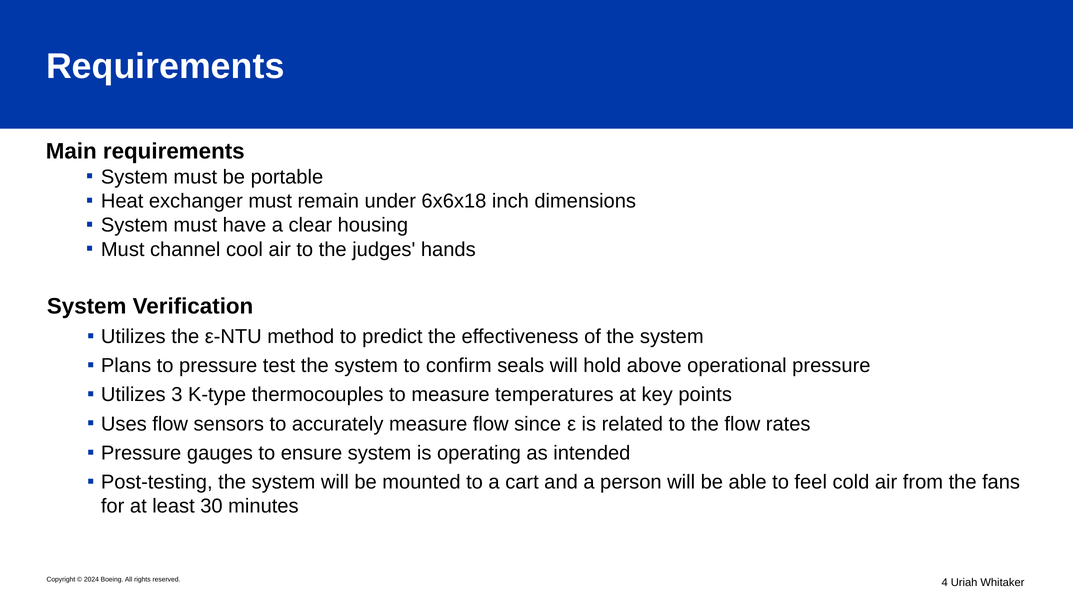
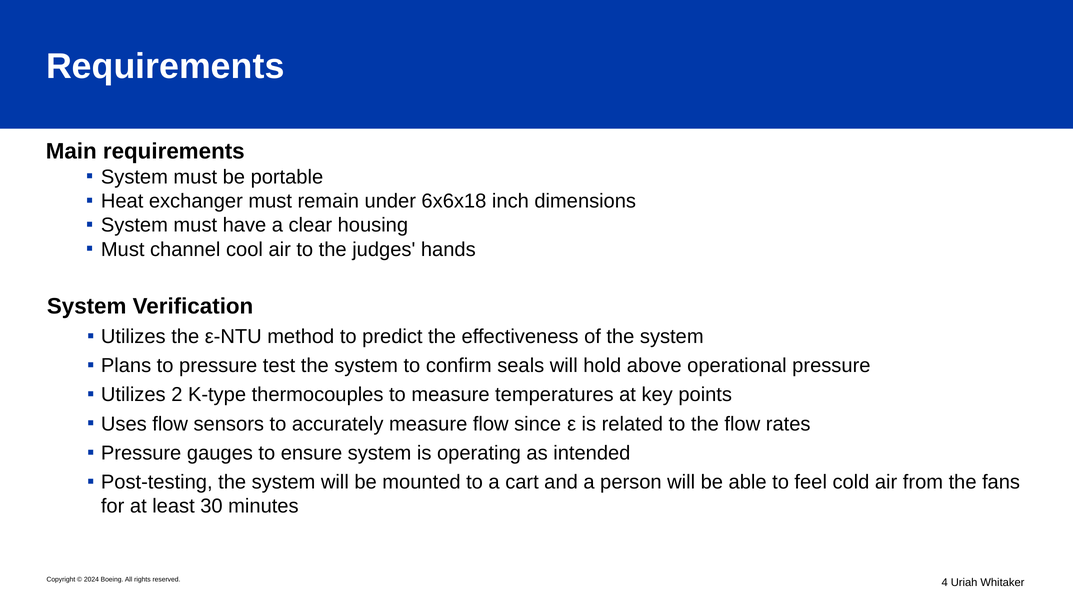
3: 3 -> 2 (177, 394)
